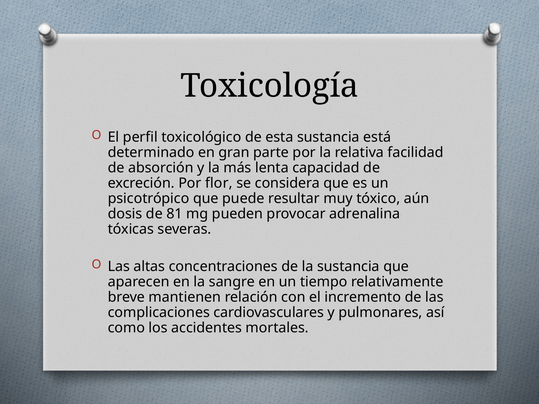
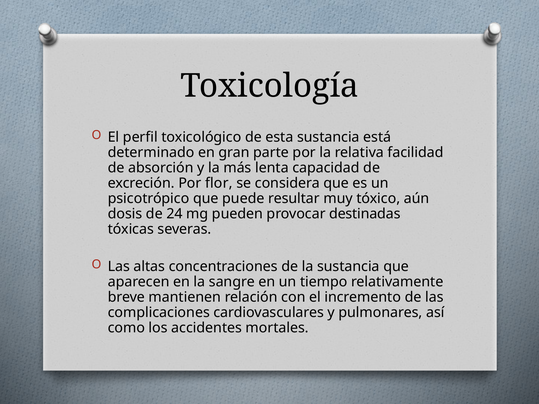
81: 81 -> 24 (174, 214)
adrenalina: adrenalina -> destinadas (365, 214)
